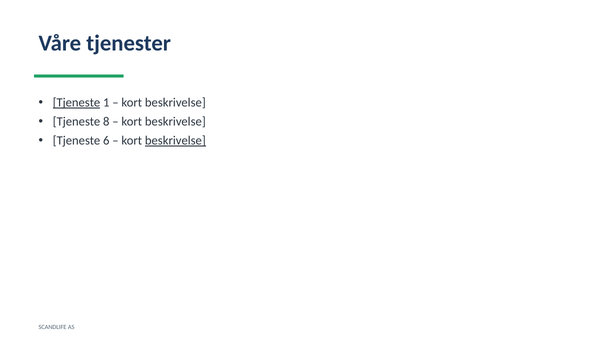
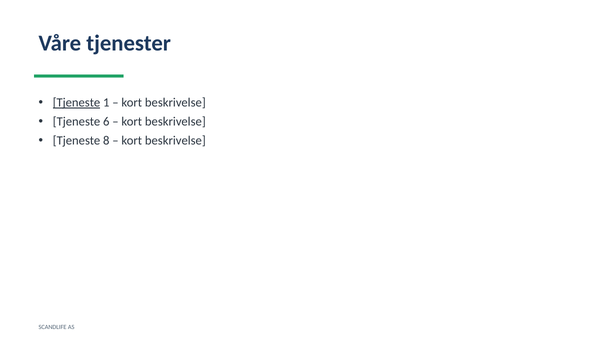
8: 8 -> 6 (106, 122)
6: 6 -> 8 (106, 141)
beskrivelse underline: present -> none (175, 141)
